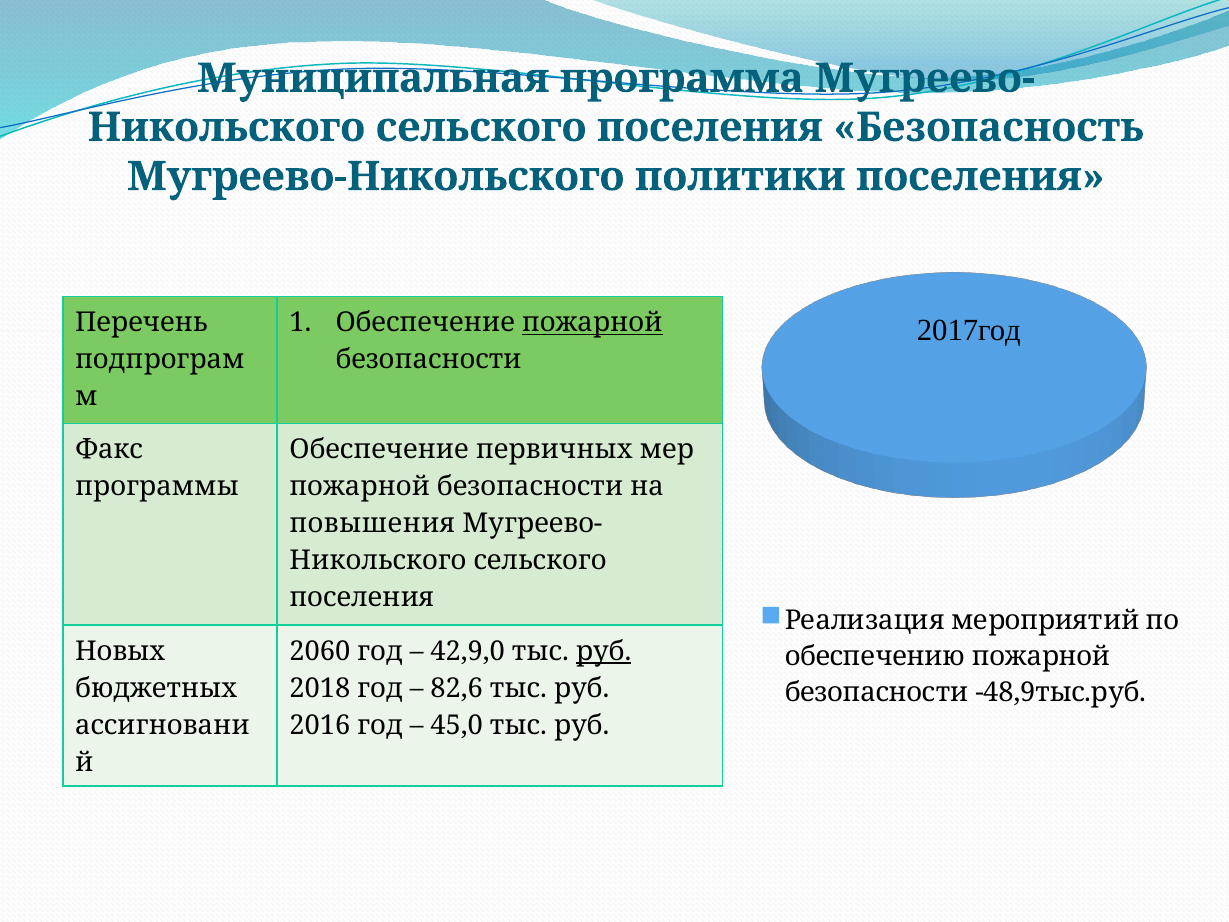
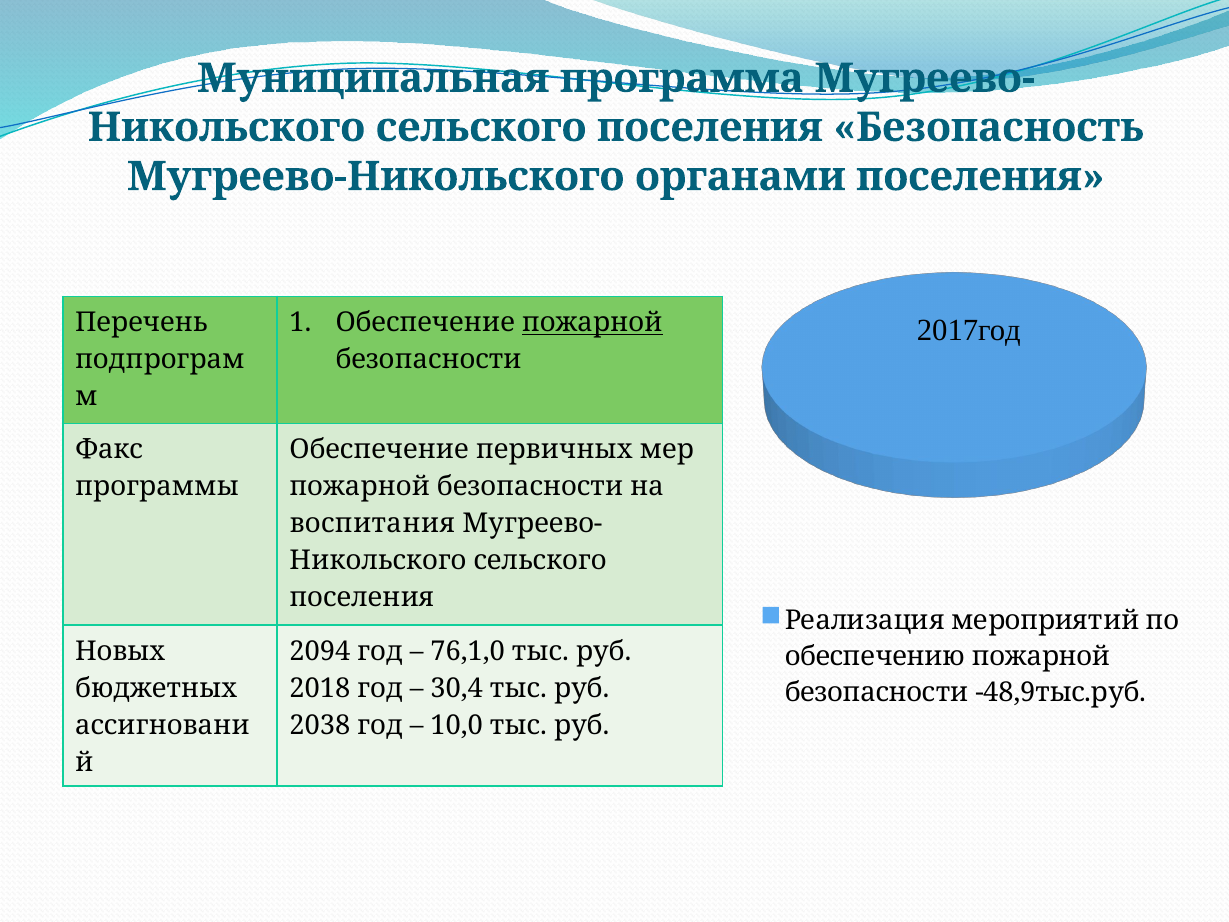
политики: политики -> органами (740, 177)
повышения: повышения -> воспитания (372, 523)
2060: 2060 -> 2094 (320, 651)
42,9,0: 42,9,0 -> 76,1,0 (468, 651)
руб underline: present -> none (604, 651)
82,6: 82,6 -> 30,4 (457, 688)
2016: 2016 -> 2038 (320, 725)
45,0: 45,0 -> 10,0 (457, 725)
